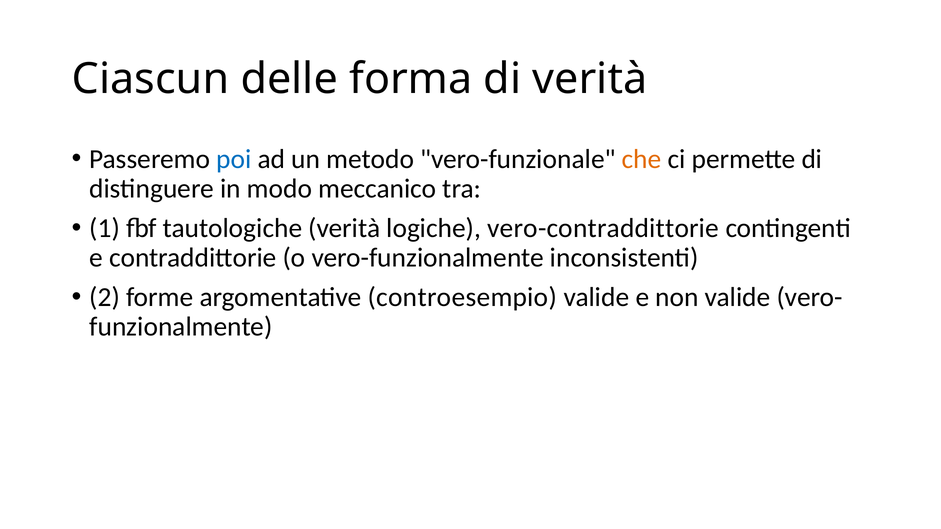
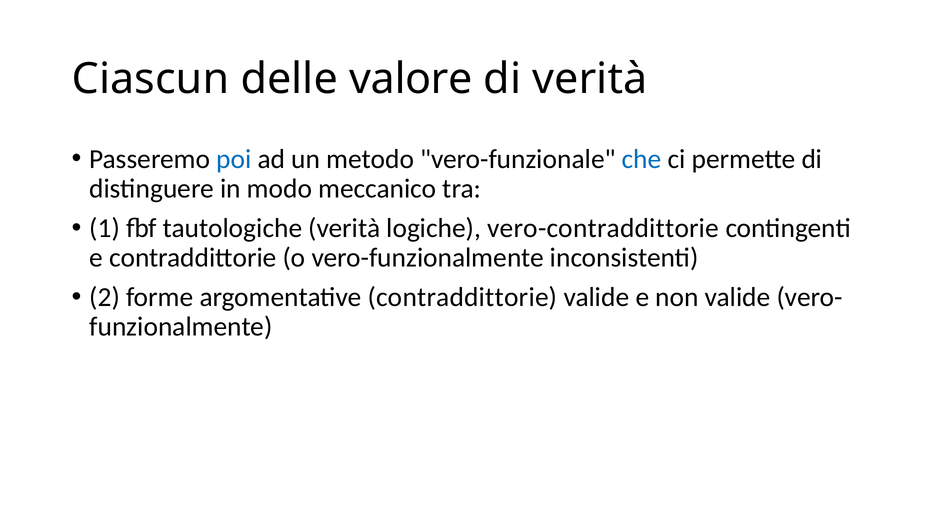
forma: forma -> valore (411, 79)
che colour: orange -> blue (642, 159)
argomentative controesempio: controesempio -> contraddittorie (462, 297)
